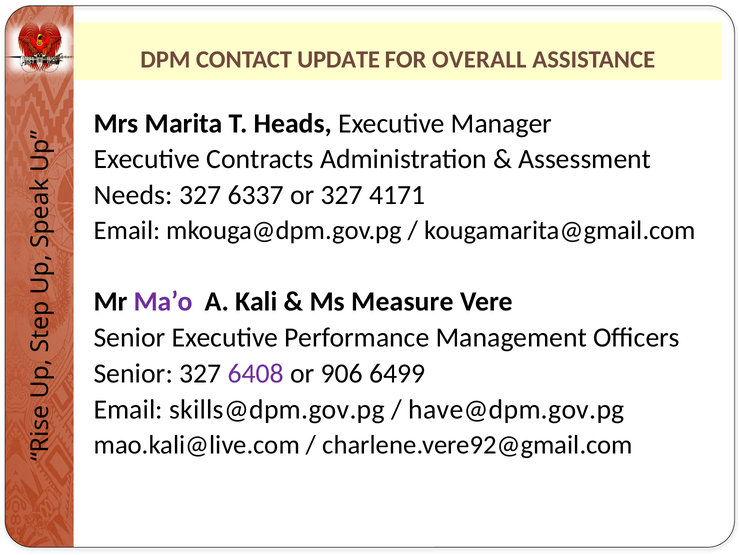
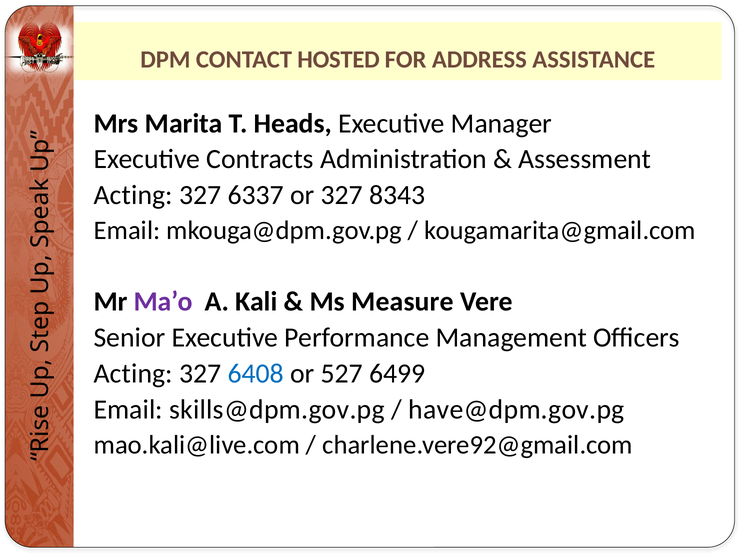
UPDATE: UPDATE -> HOSTED (339, 60)
OVERALL: OVERALL -> ADDRESS (479, 60)
Needs: Needs -> Acting (133, 195)
4171: 4171 -> 8343 (397, 195)
Senior: Senior -> Acting (133, 374)
6408 colour: purple -> blue (256, 374)
906: 906 -> 527 (342, 374)
